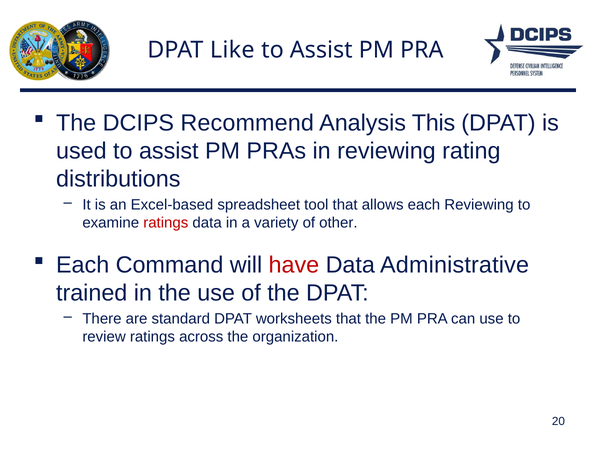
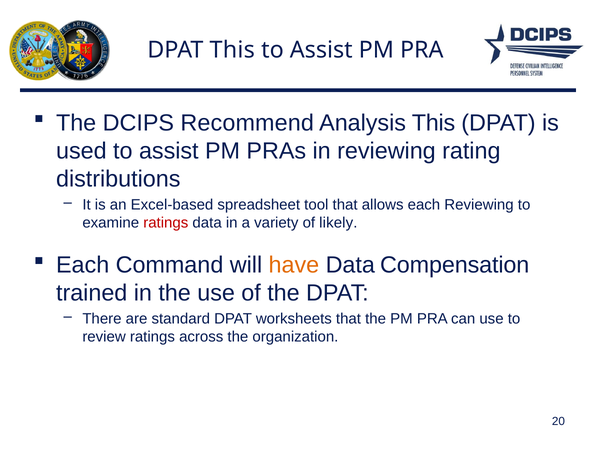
DPAT Like: Like -> This (232, 50)
other: other -> likely (338, 223)
have colour: red -> orange (294, 265)
Administrative: Administrative -> Compensation (455, 265)
